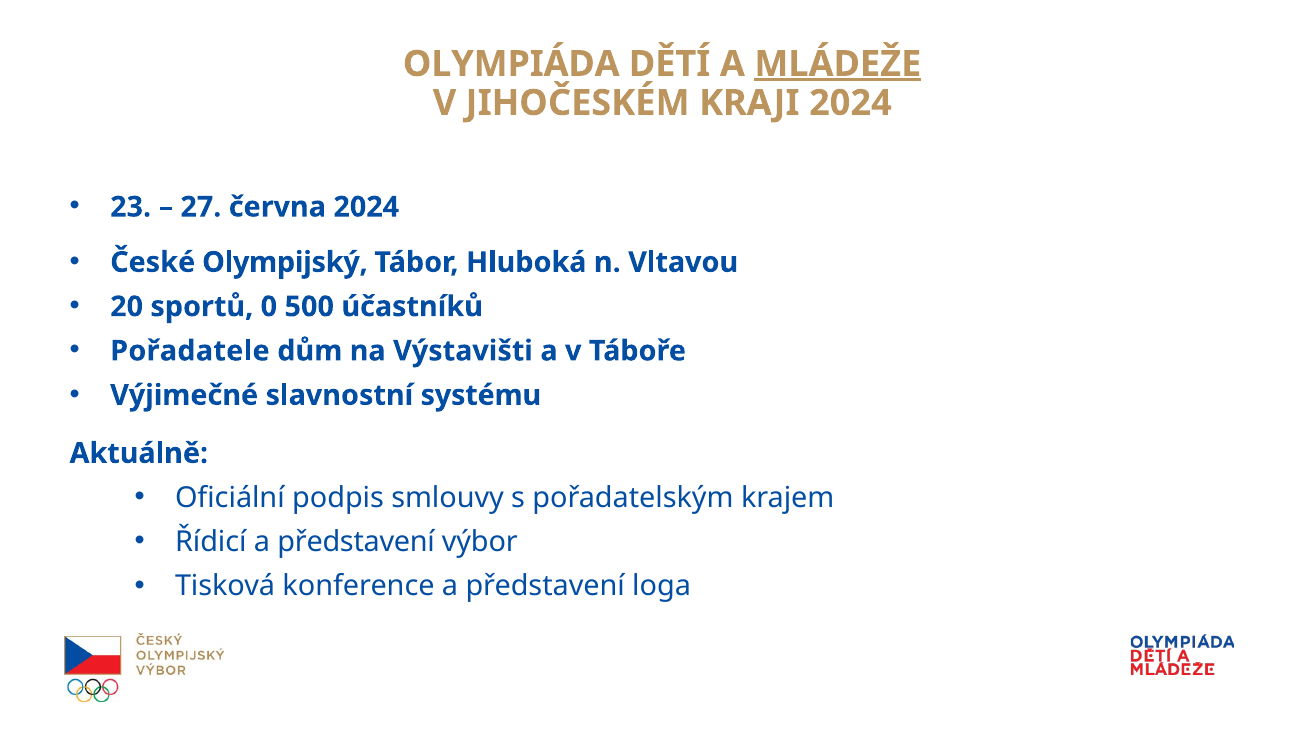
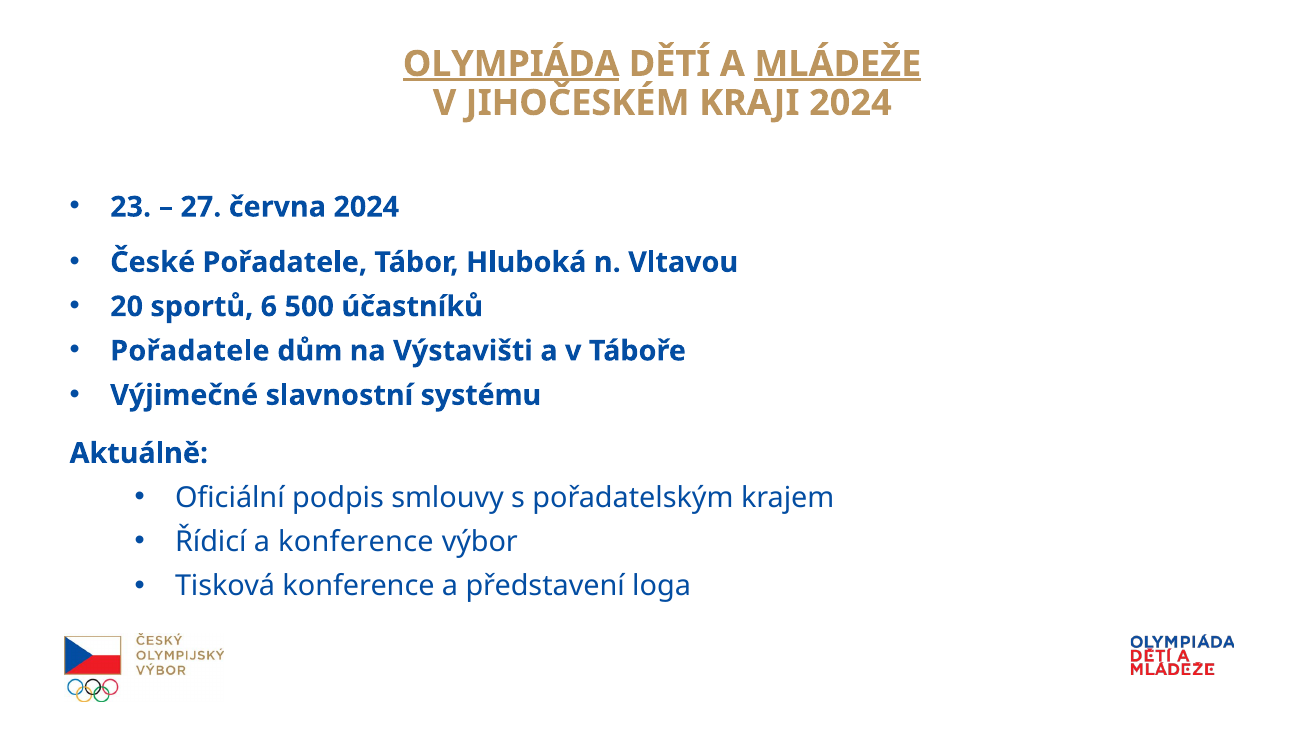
OLYMPIÁDA underline: none -> present (511, 64)
České Olympijský: Olympijský -> Pořadatele (285, 262)
0: 0 -> 6 (269, 307)
Řídicí a představení: představení -> konference (356, 542)
